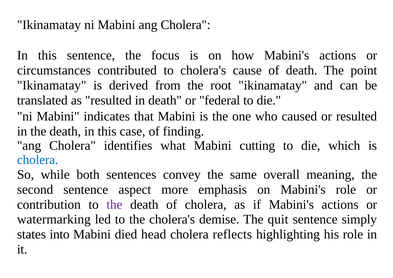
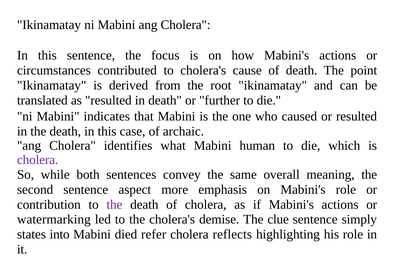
federal: federal -> further (220, 100)
finding: finding -> archaic (183, 131)
cutting: cutting -> human (257, 145)
cholera colour: blue -> purple (38, 160)
quit: quit -> clue (278, 219)
head: head -> refer (154, 234)
